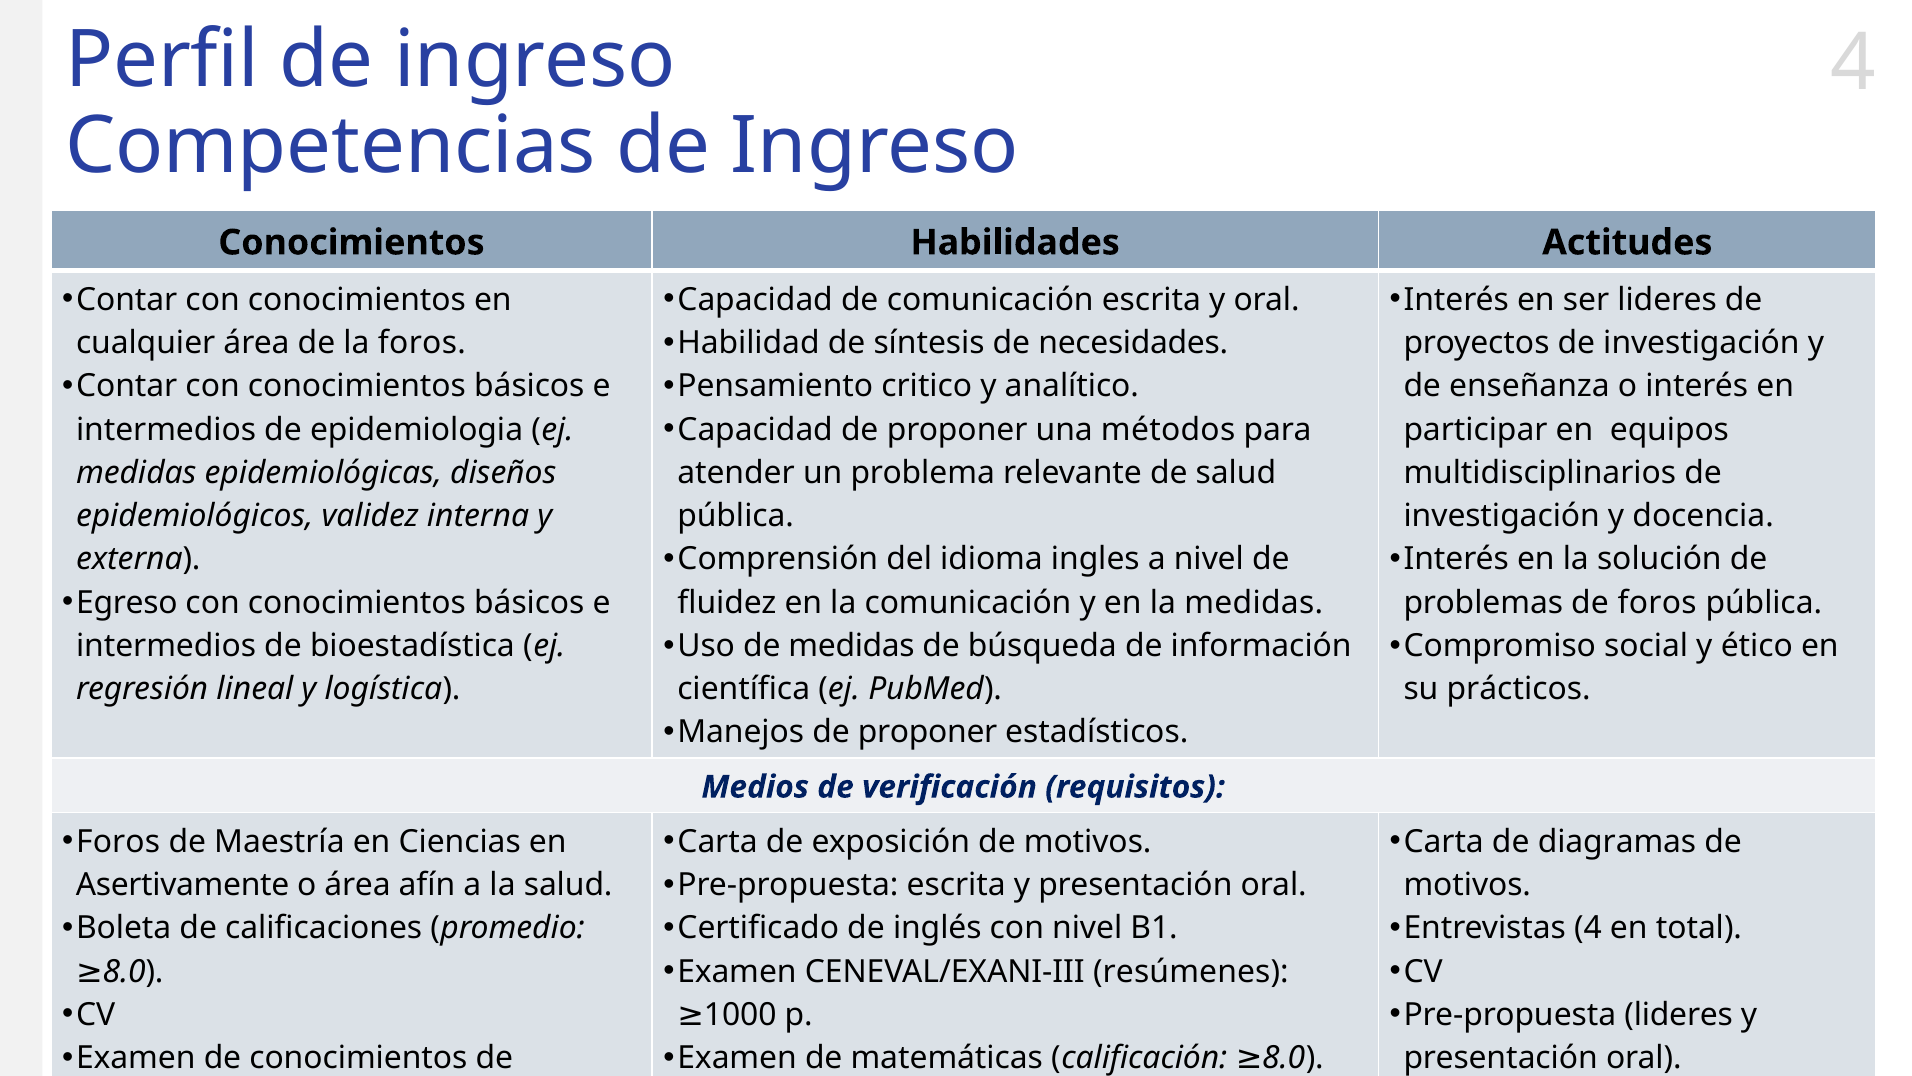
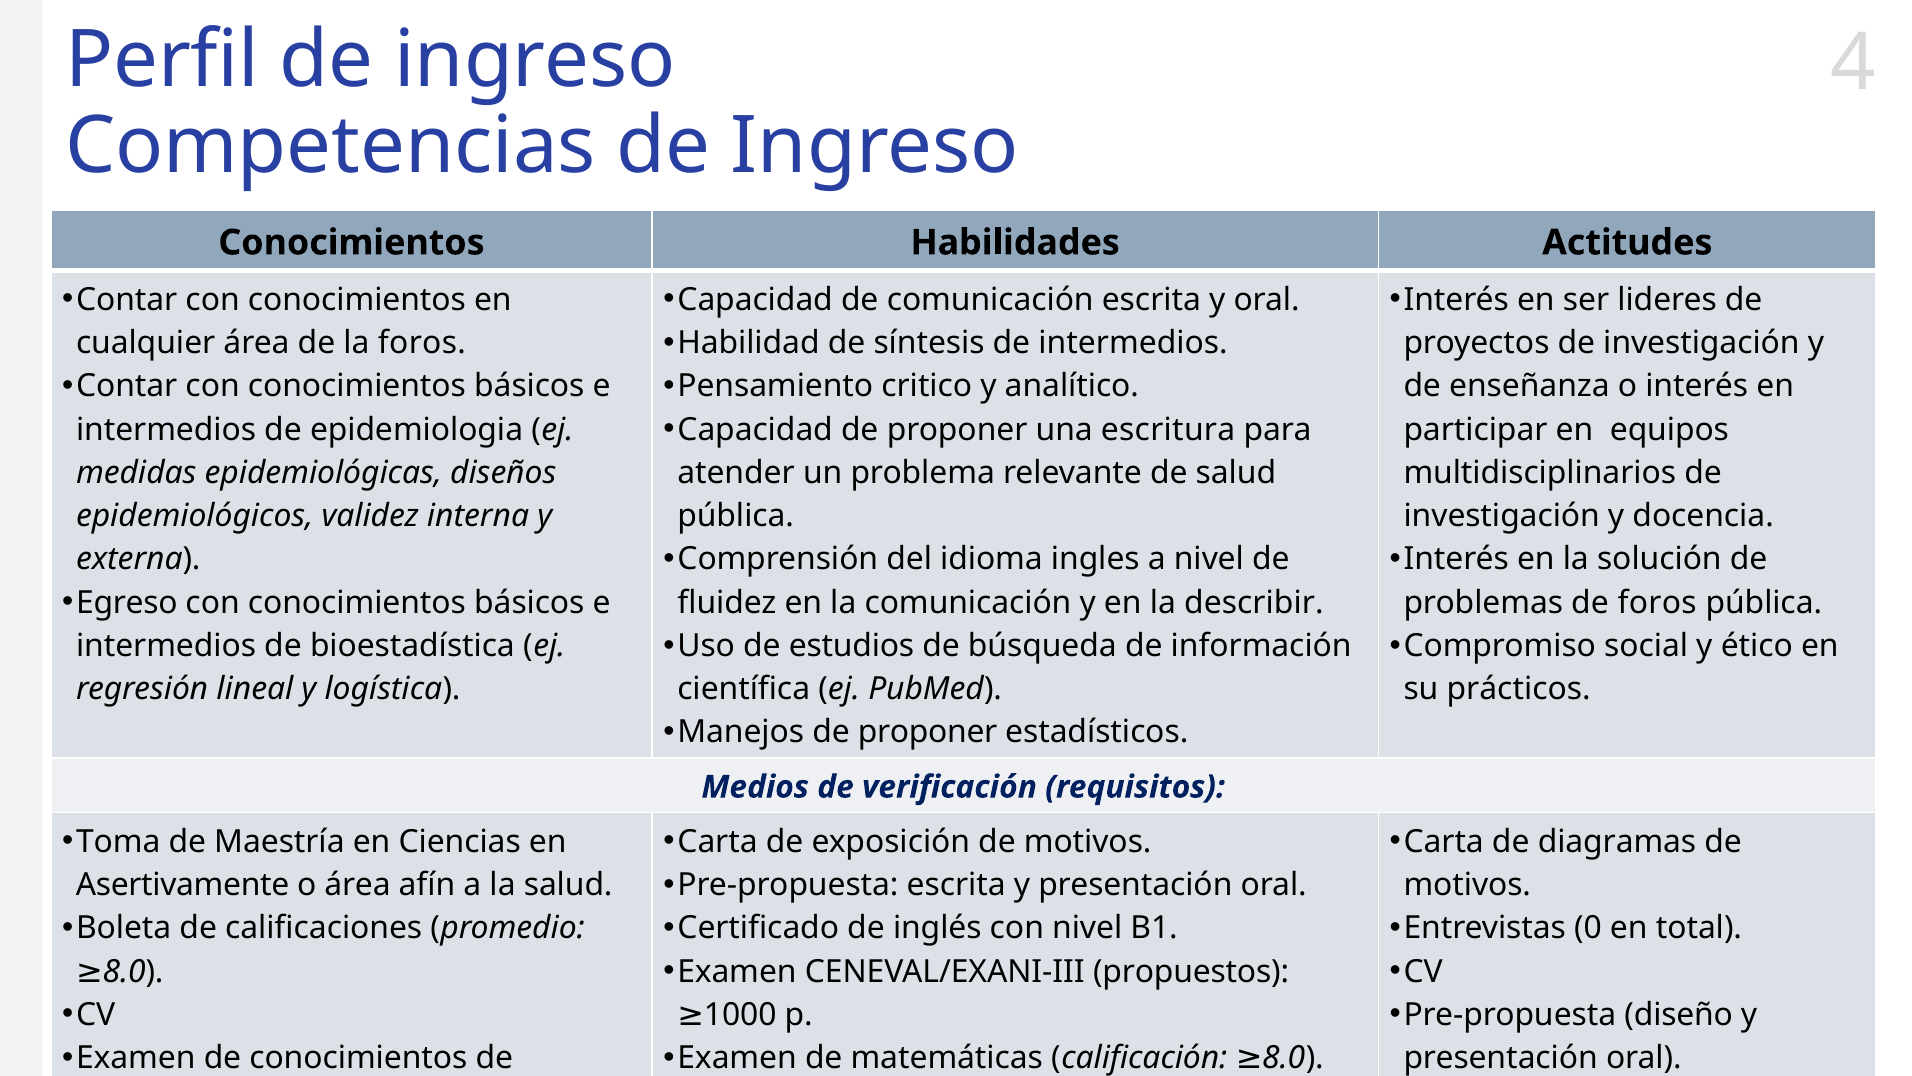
de necesidades: necesidades -> intermedios (1133, 343)
métodos: métodos -> escritura (1168, 429)
la medidas: medidas -> describir (1254, 602)
de medidas: medidas -> estudios (852, 646)
Foros: Foros -> Toma (118, 841)
Entrevistas 4: 4 -> 0 (1588, 928)
resúmenes: resúmenes -> propuestos (1191, 971)
Pre-propuesta lideres: lideres -> diseño (1679, 1014)
